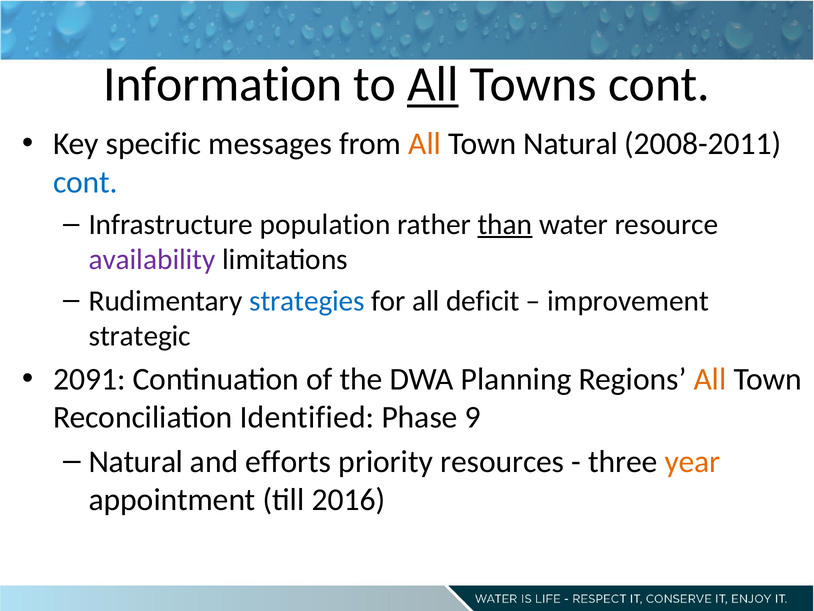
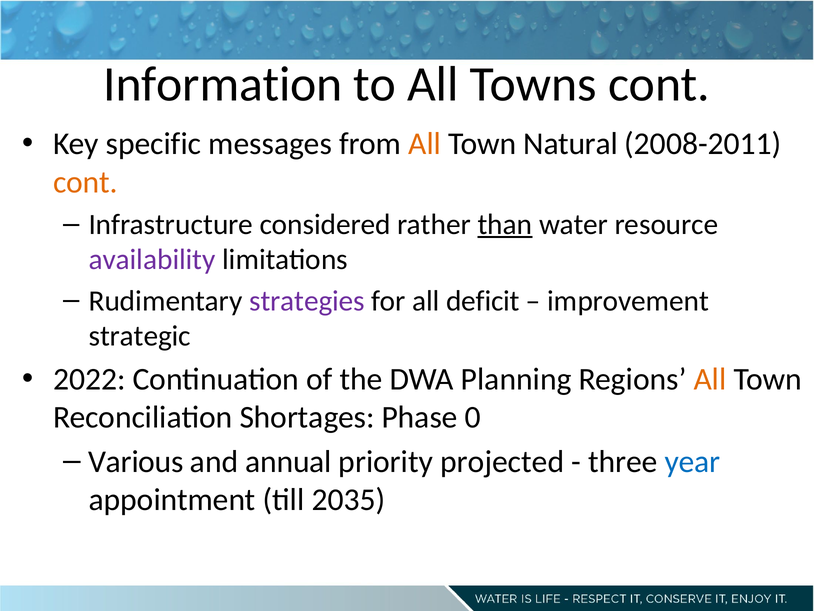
All underline: present -> none (433, 84)
cont colour: blue -> orange (85, 182)
population: population -> considered (325, 224)
strategies colour: blue -> purple (307, 301)
2091: 2091 -> 2022 (89, 379)
Identified: Identified -> Shortages (307, 417)
9: 9 -> 0 (473, 417)
Natural: Natural -> Various (136, 461)
efforts: efforts -> annual (289, 461)
resources: resources -> projected (502, 461)
year colour: orange -> blue (693, 461)
2016: 2016 -> 2035 (348, 499)
